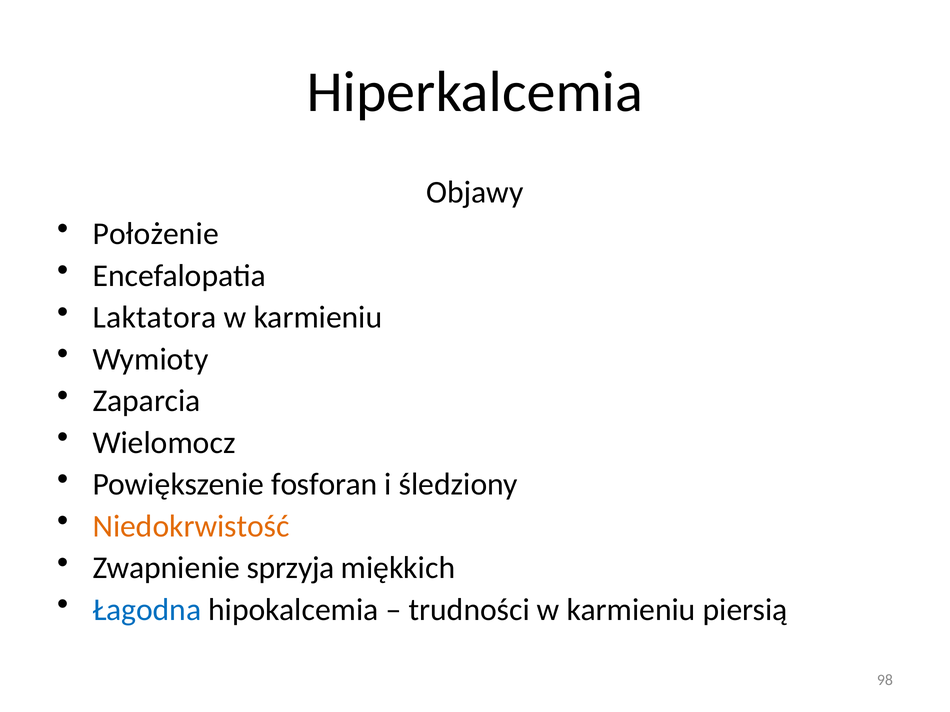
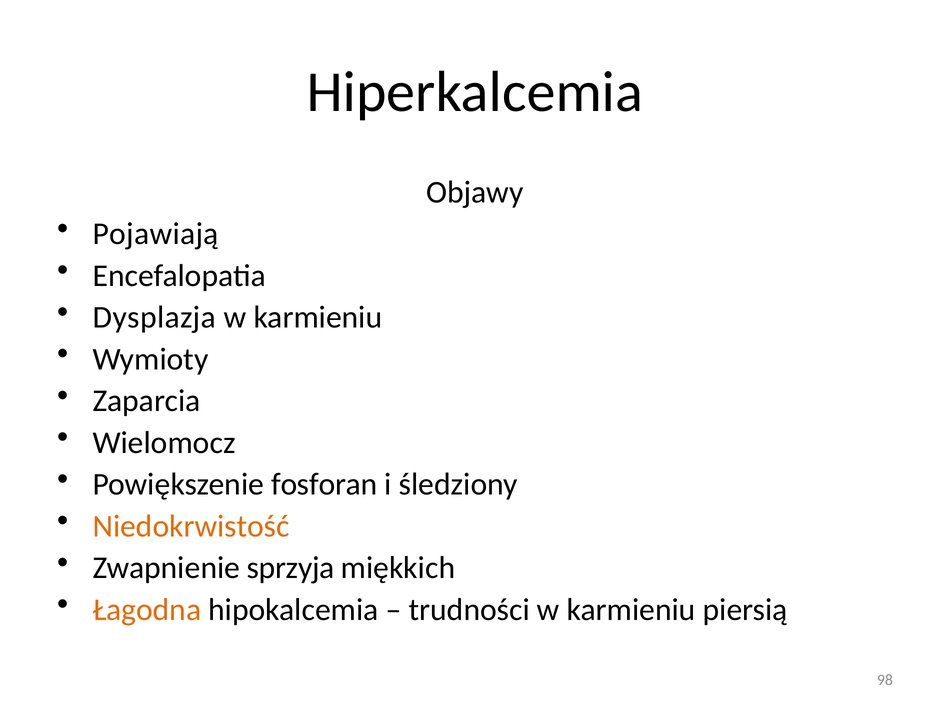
Położenie: Położenie -> Pojawiają (156, 234)
Laktatora: Laktatora -> Dysplazja (154, 318)
Łagodna colour: blue -> orange (147, 610)
